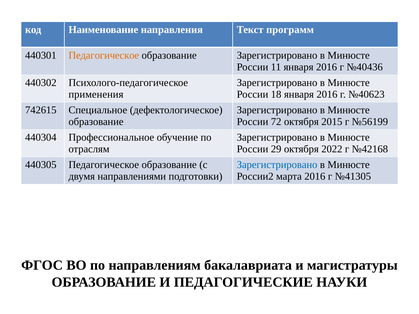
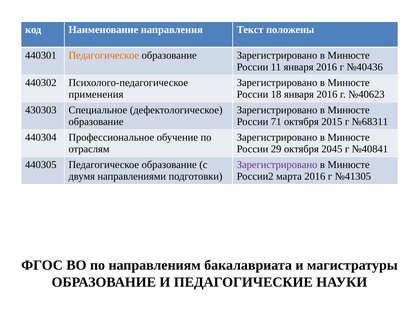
программ: программ -> положены (290, 30)
742615: 742615 -> 430303 (41, 110)
72: 72 -> 71 (276, 122)
№56199: №56199 -> №68311 (370, 122)
2022: 2022 -> 2045 (332, 149)
№42168: №42168 -> №40841 (370, 149)
Зарегистрировано colour: blue -> purple (277, 165)
